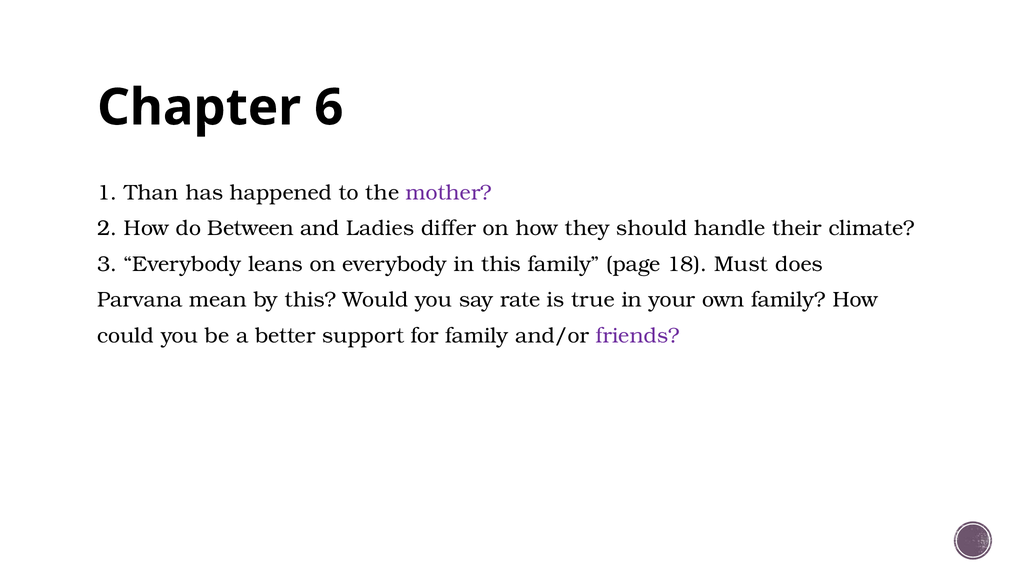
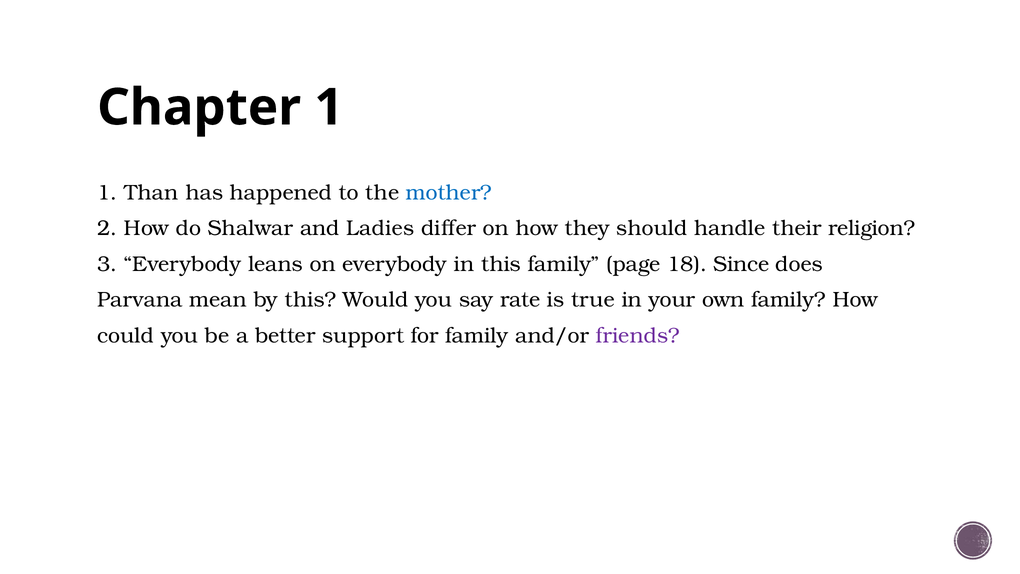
Chapter 6: 6 -> 1 (329, 108)
mother colour: purple -> blue (449, 193)
Between: Between -> Shalwar (251, 228)
climate: climate -> religion (872, 228)
Must: Must -> Since (741, 264)
